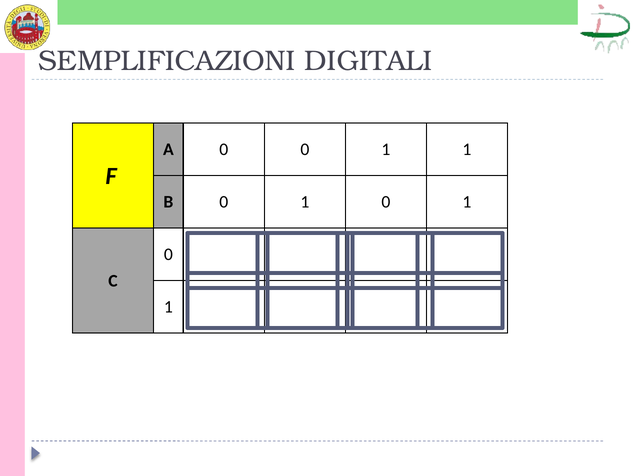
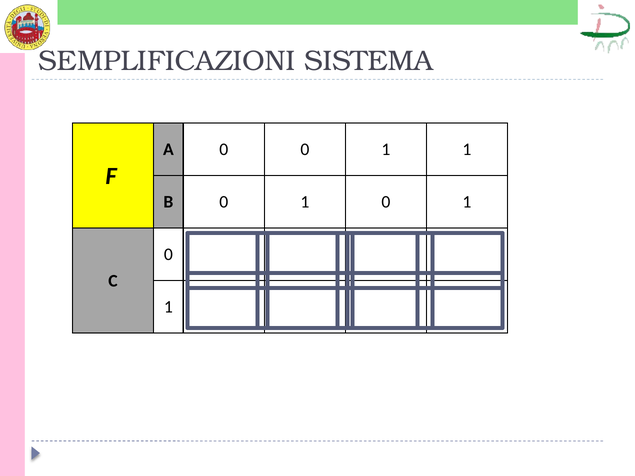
DIGITALI: DIGITALI -> SISTEMA (369, 61)
